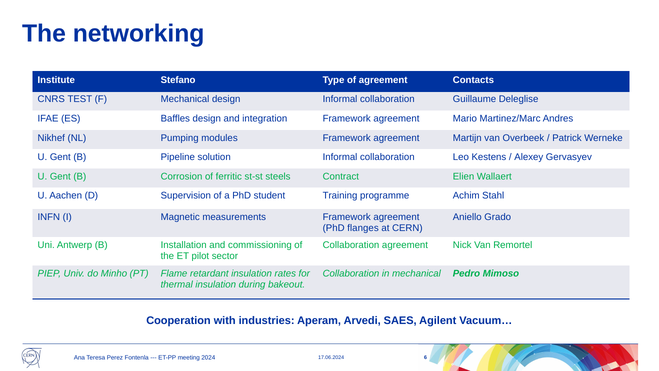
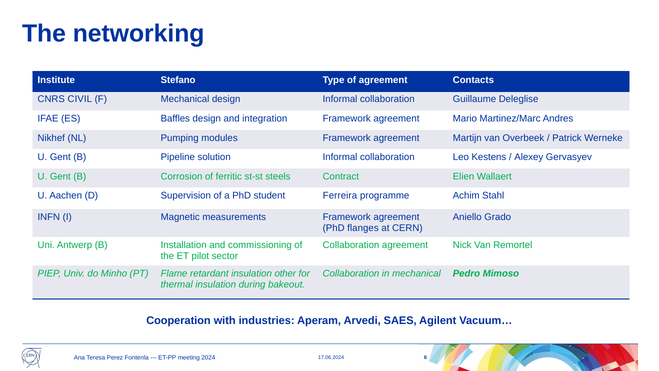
TEST: TEST -> CIVIL (80, 99)
Training: Training -> Ferreira (340, 196)
rates: rates -> other (285, 274)
